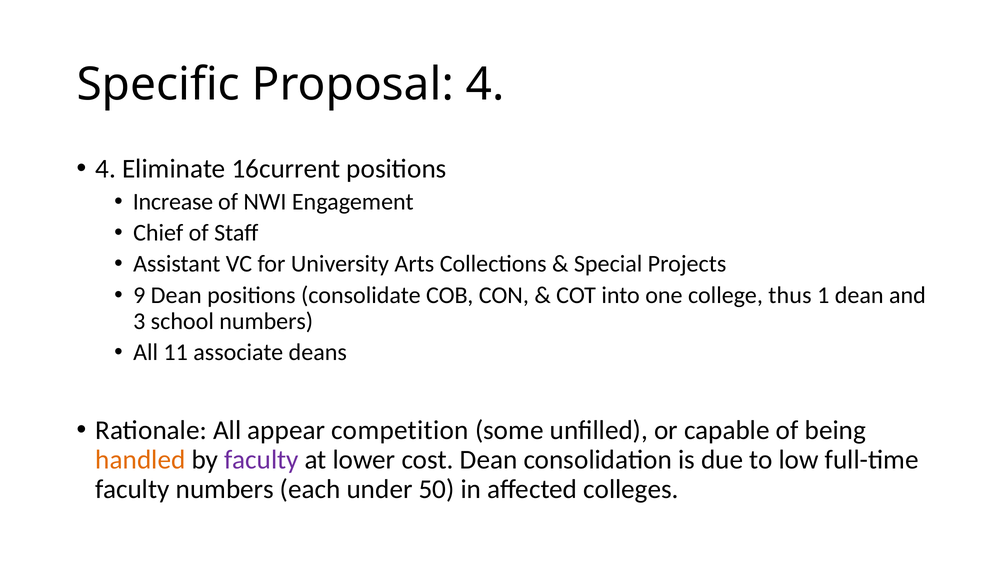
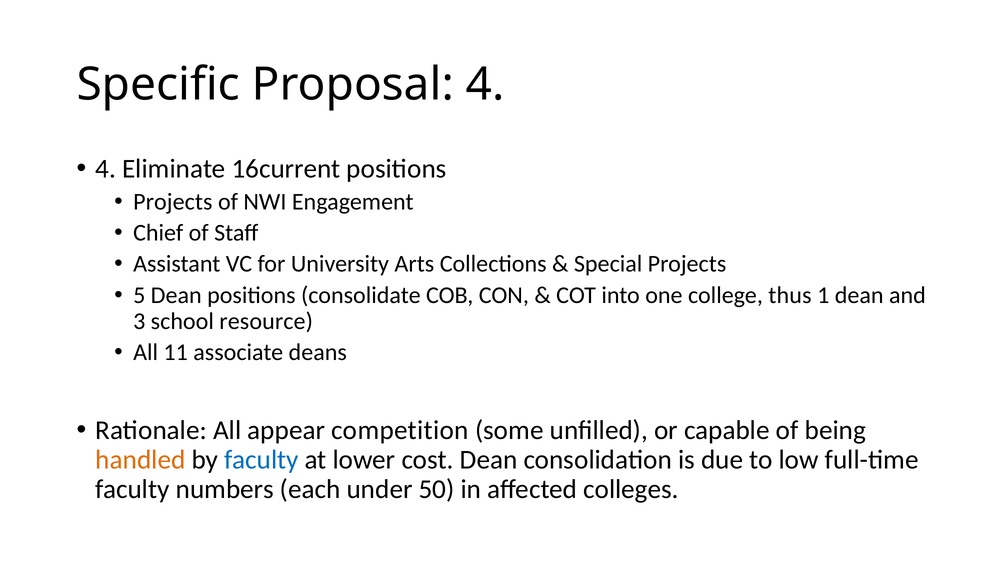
Increase: Increase -> Projects (173, 202)
9: 9 -> 5 (139, 295)
school numbers: numbers -> resource (266, 321)
faculty colour: purple -> blue (261, 460)
